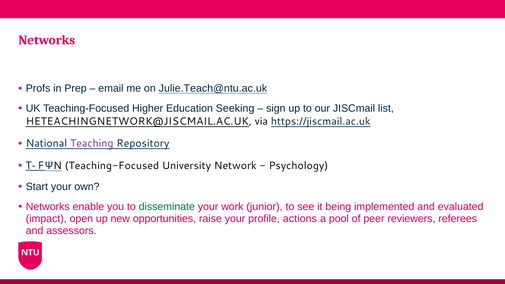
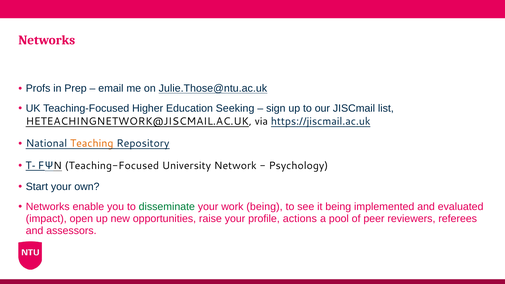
Julie.Teach@ntu.ac.uk: Julie.Teach@ntu.ac.uk -> Julie.Those@ntu.ac.uk (213, 89)
Teaching colour: purple -> orange (92, 143)
work junior: junior -> being (265, 207)
